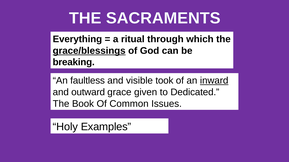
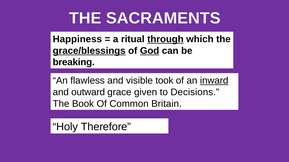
Everything: Everything -> Happiness (77, 39)
through underline: none -> present (165, 39)
God underline: none -> present (150, 51)
faultless: faultless -> flawless (88, 81)
Dedicated: Dedicated -> Decisions (195, 92)
Issues: Issues -> Britain (166, 104)
Examples: Examples -> Therefore (106, 127)
